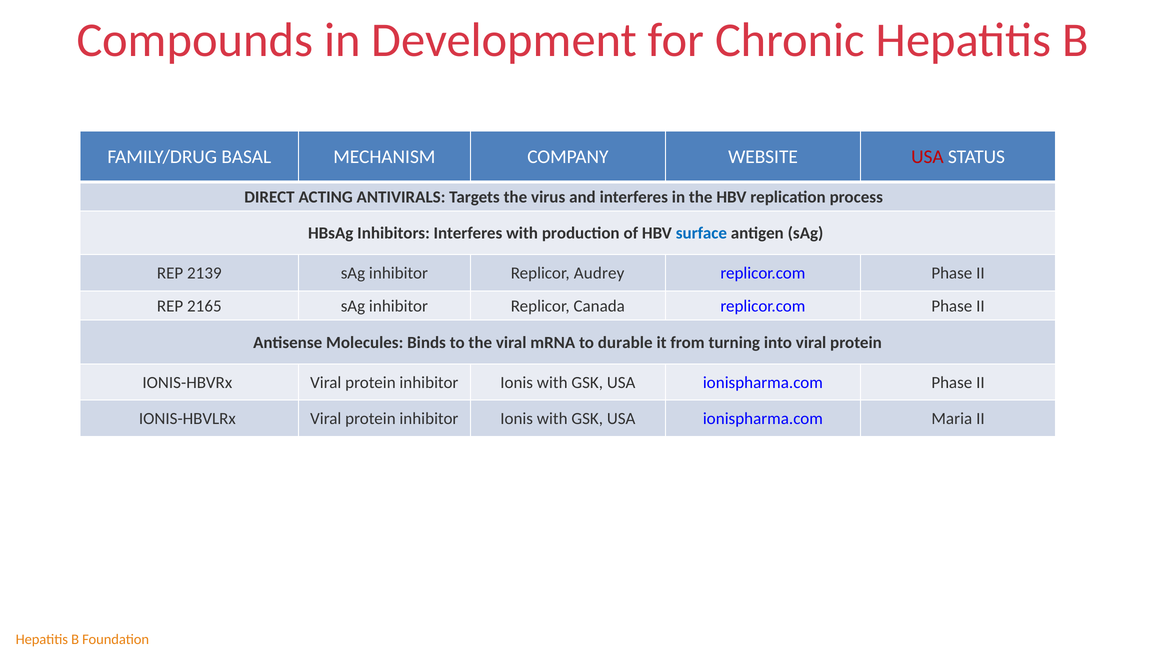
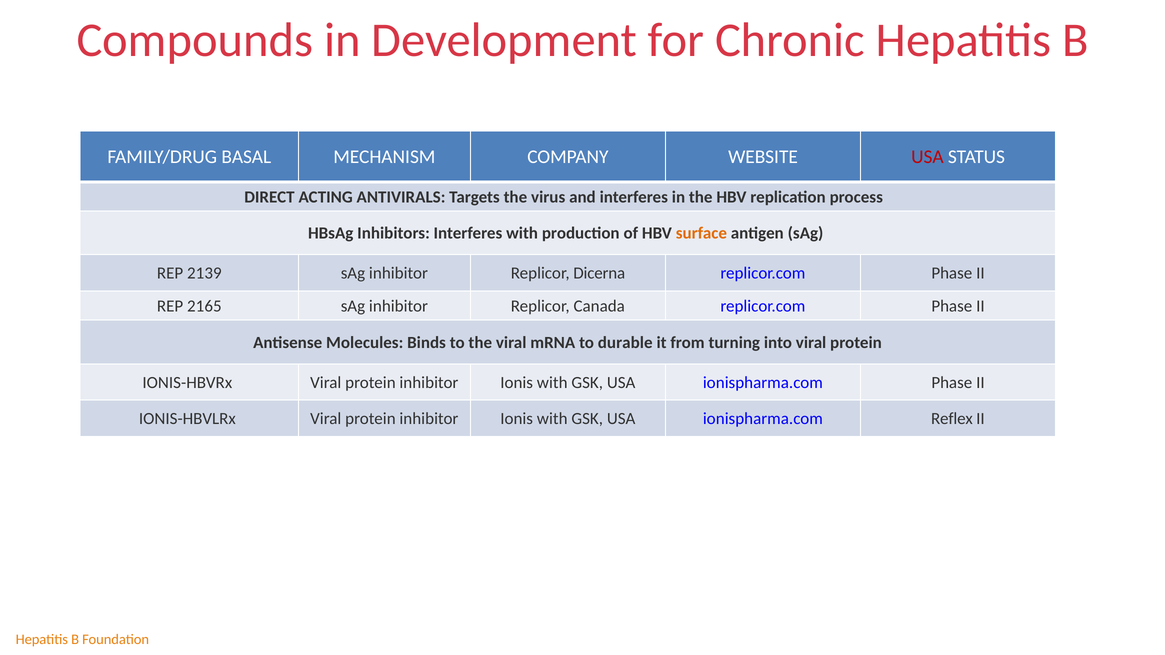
surface colour: blue -> orange (701, 233)
Audrey: Audrey -> Dicerna (599, 273)
Maria: Maria -> Reflex (952, 419)
